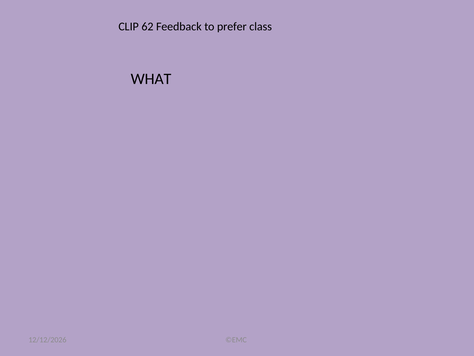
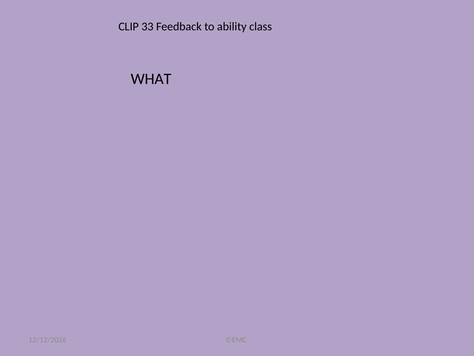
62: 62 -> 33 (147, 27)
prefer: prefer -> ability (232, 27)
